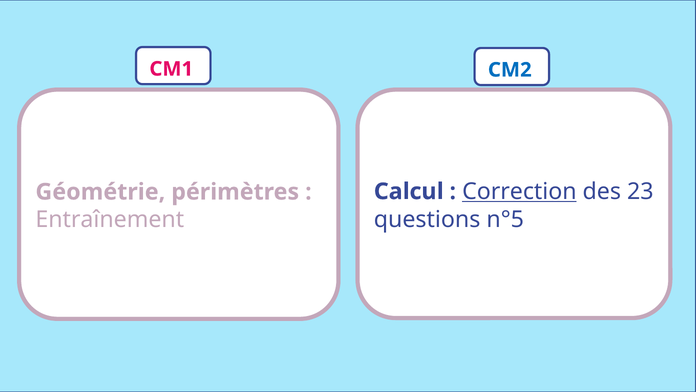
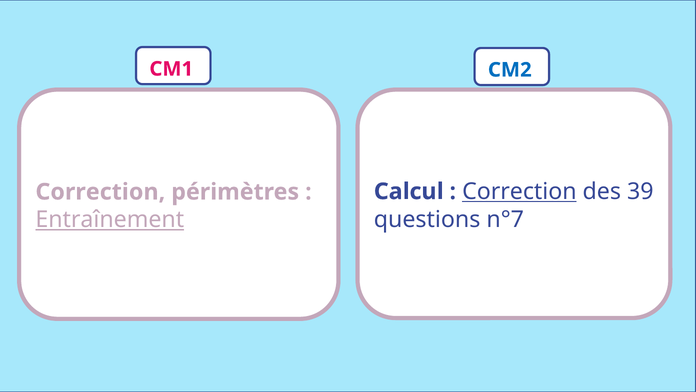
23: 23 -> 39 (640, 191)
Géométrie: Géométrie -> Correction (100, 192)
n°5: n°5 -> n°7 (505, 219)
Entraînement underline: none -> present (110, 220)
